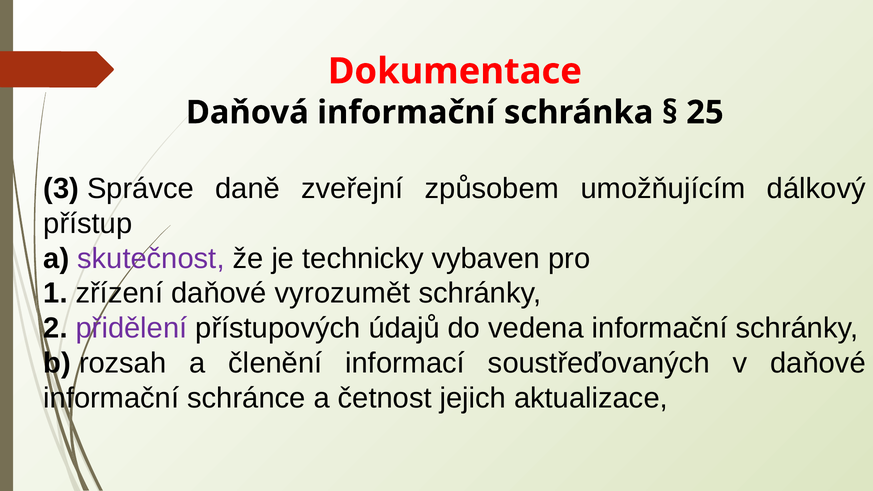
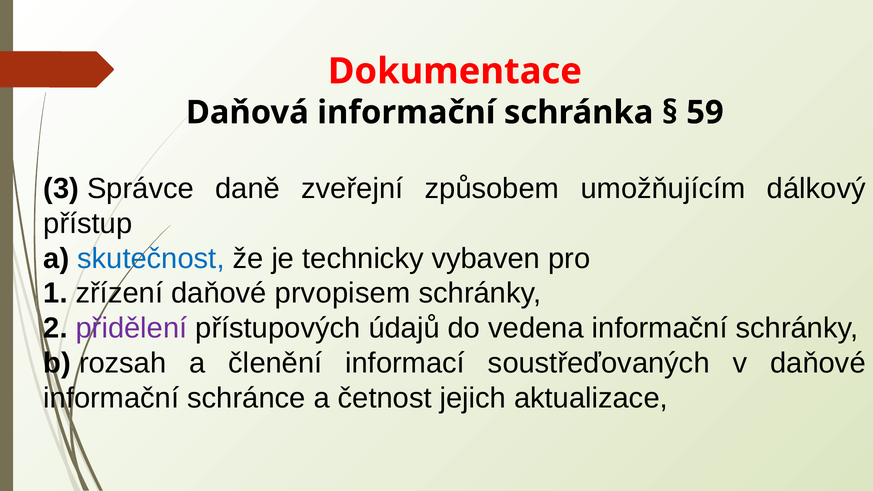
25: 25 -> 59 (705, 112)
skutečnost colour: purple -> blue (151, 258)
vyrozumět: vyrozumět -> prvopisem (343, 293)
